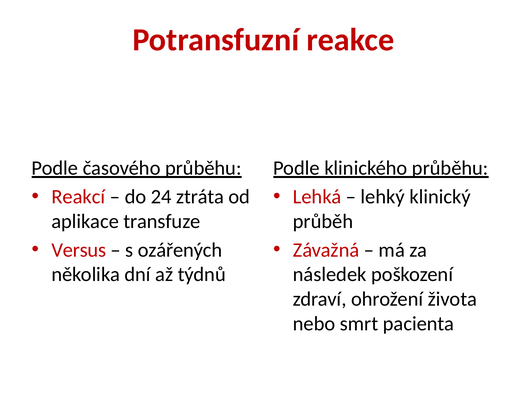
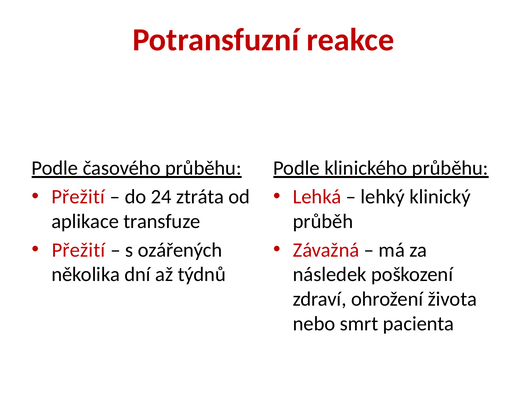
Reakcí: Reakcí -> Přežití (78, 197)
Versus: Versus -> Přežití (79, 250)
